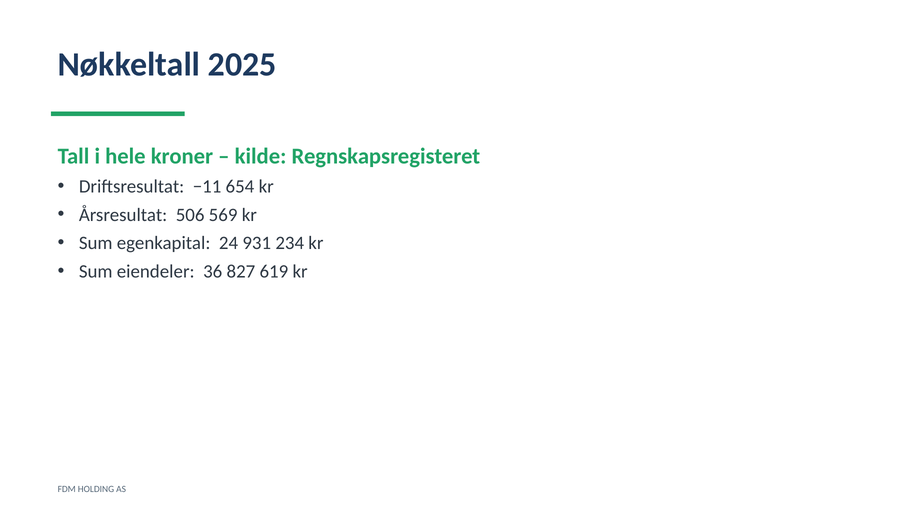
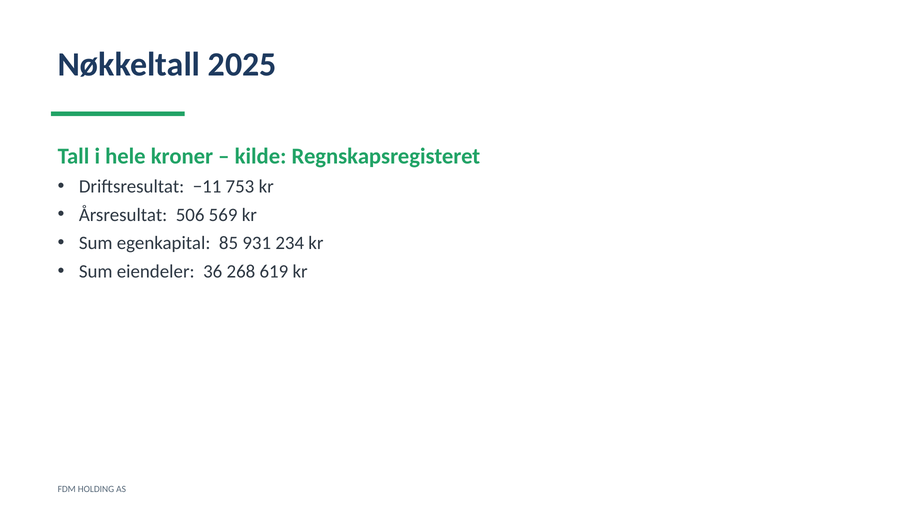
654: 654 -> 753 (240, 186)
24: 24 -> 85 (229, 243)
827: 827 -> 268 (241, 271)
